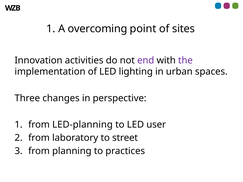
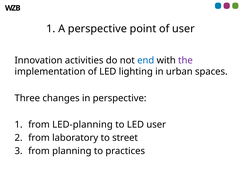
A overcoming: overcoming -> perspective (97, 29)
of sites: sites -> user (183, 29)
end colour: purple -> blue (146, 60)
